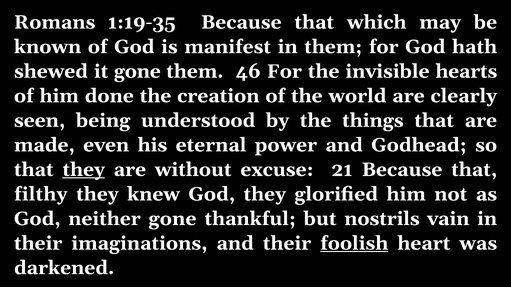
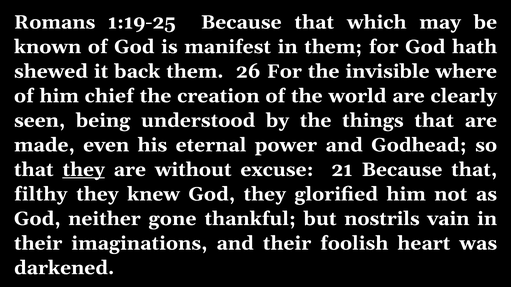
1:19-35: 1:19-35 -> 1:19-25 (142, 22)
it gone: gone -> back (137, 71)
46: 46 -> 26 (248, 71)
hearts: hearts -> where (466, 71)
done: done -> chief (109, 96)
foolish underline: present -> none (354, 244)
